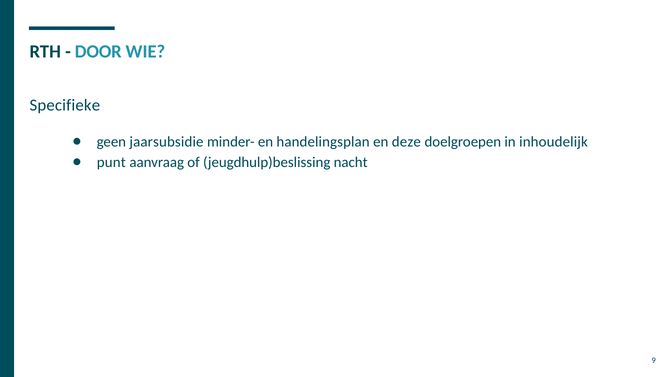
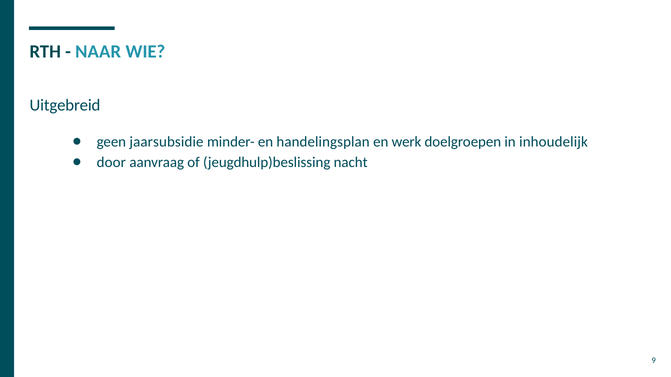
DOOR: DOOR -> NAAR (98, 52)
Specifieke: Specifieke -> Uitgebreid (65, 106)
deze: deze -> werk (406, 142)
punt: punt -> door (111, 163)
